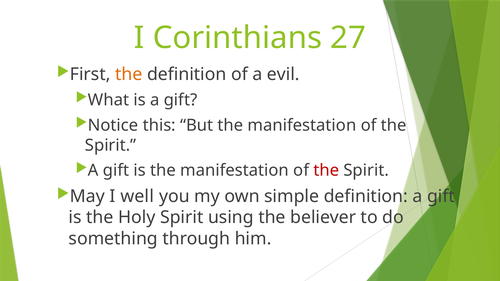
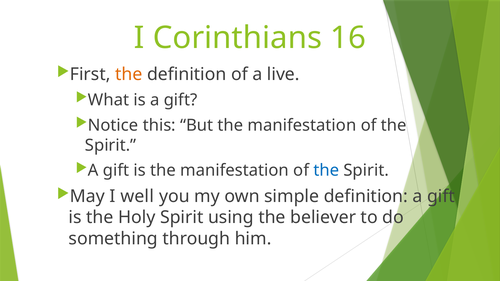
27: 27 -> 16 (348, 38)
evil: evil -> live (283, 74)
the colour: red -> blue (326, 171)
